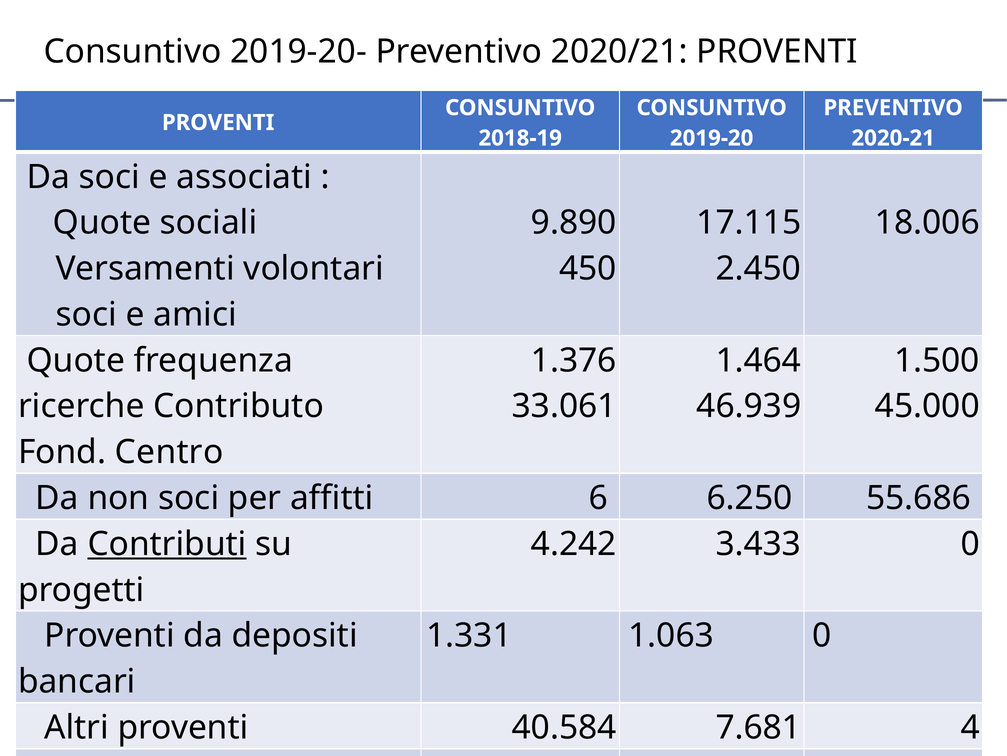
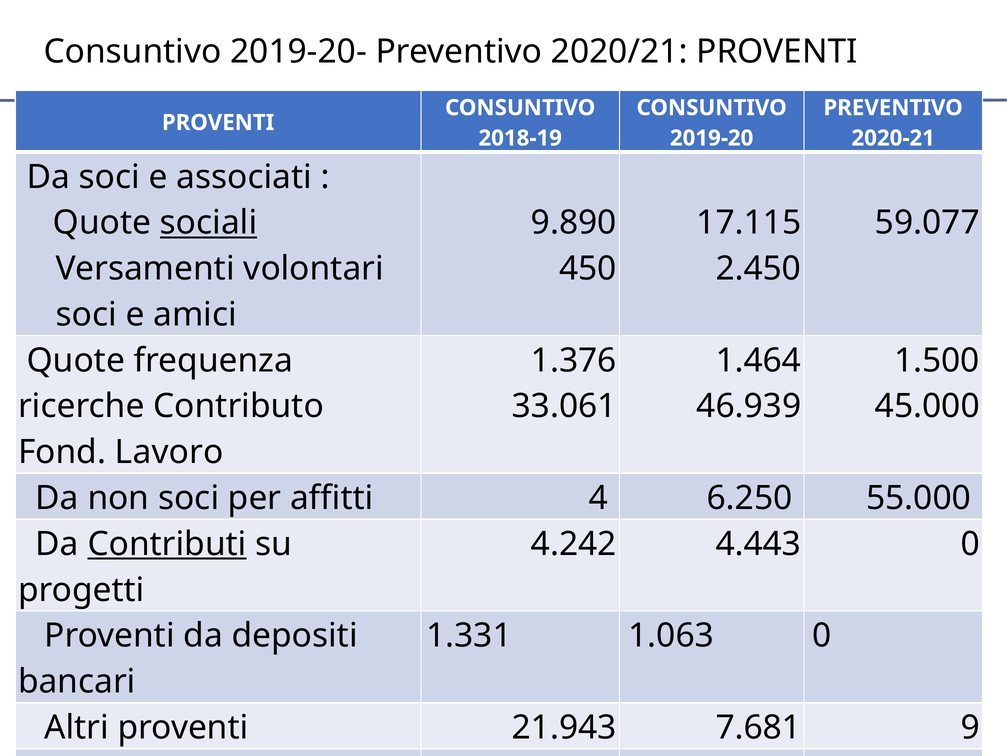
sociali underline: none -> present (209, 223)
18.006: 18.006 -> 59.077 (927, 223)
Centro: Centro -> Lavoro (169, 452)
6: 6 -> 4 (598, 498)
55.686: 55.686 -> 55.000 (919, 498)
3.433: 3.433 -> 4.443 (758, 544)
40.584: 40.584 -> 21.943 (564, 727)
4: 4 -> 9 (970, 727)
